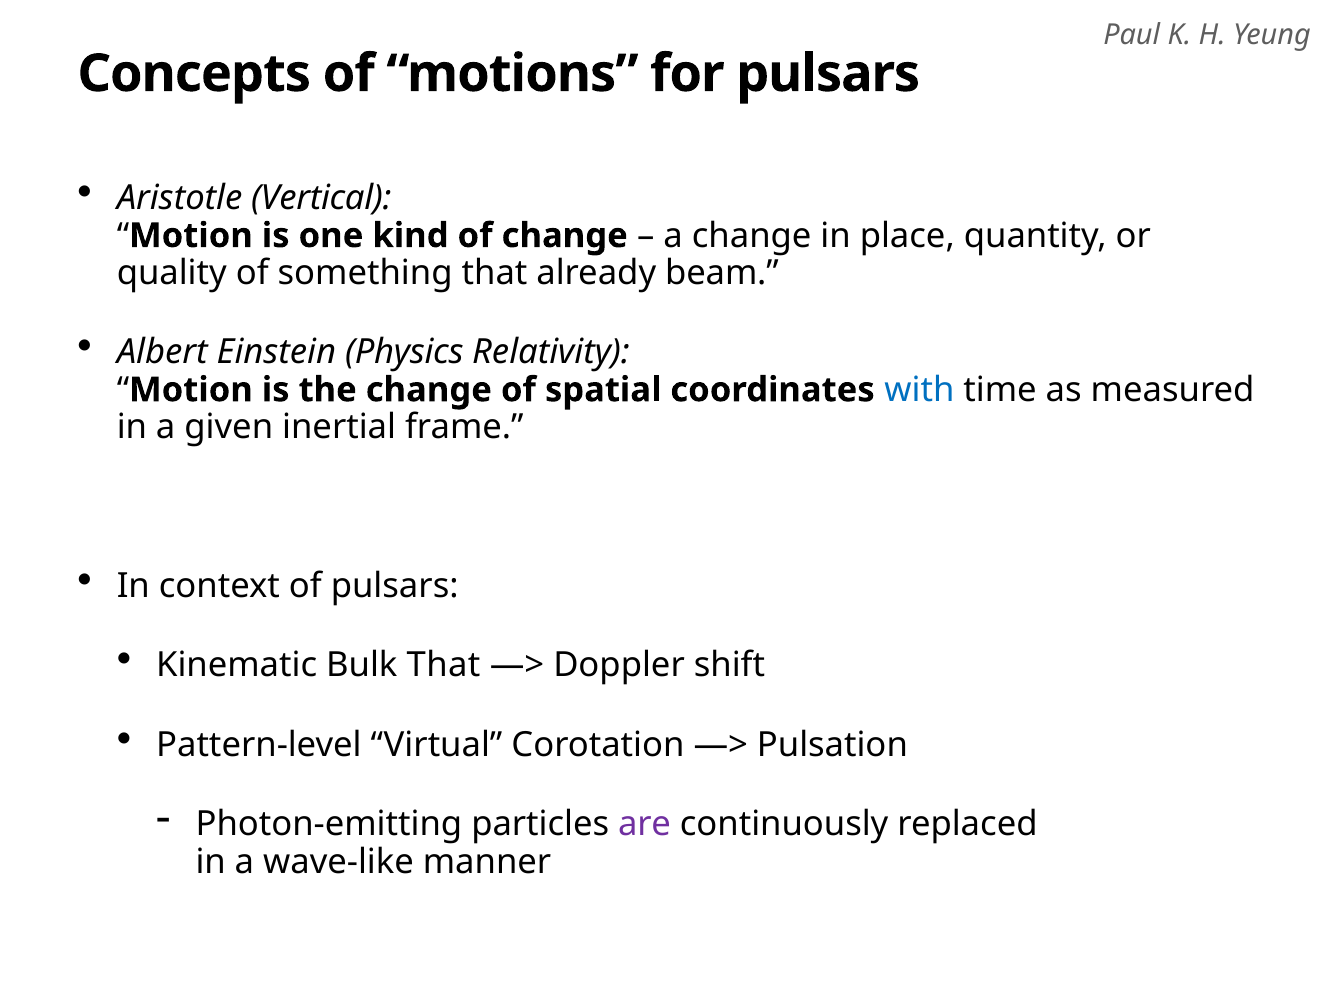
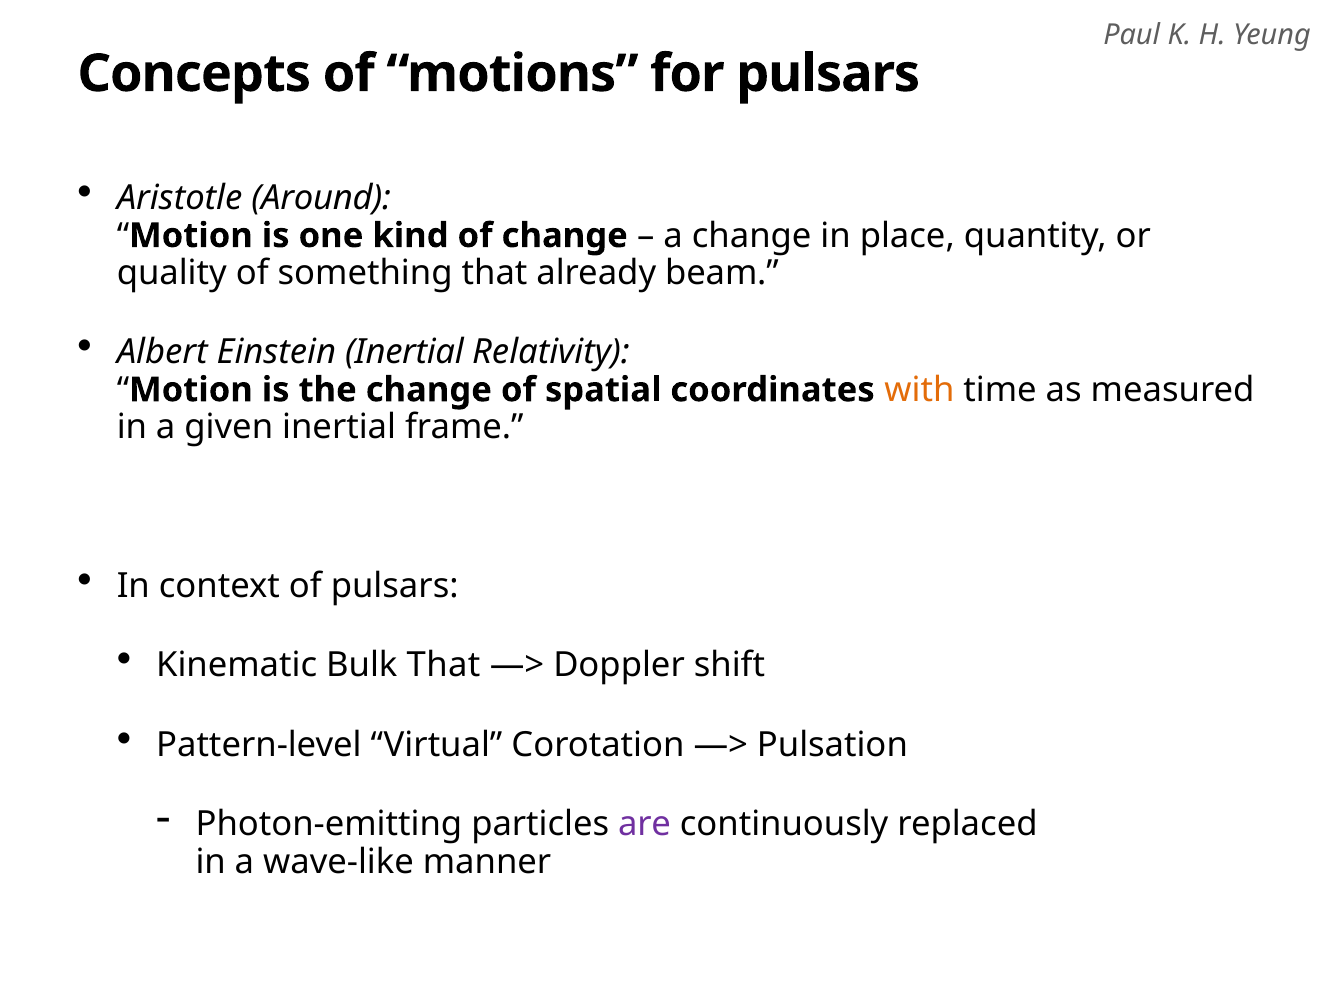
Vertical: Vertical -> Around (321, 198)
Einstein Physics: Physics -> Inertial (404, 352)
with colour: blue -> orange (919, 390)
